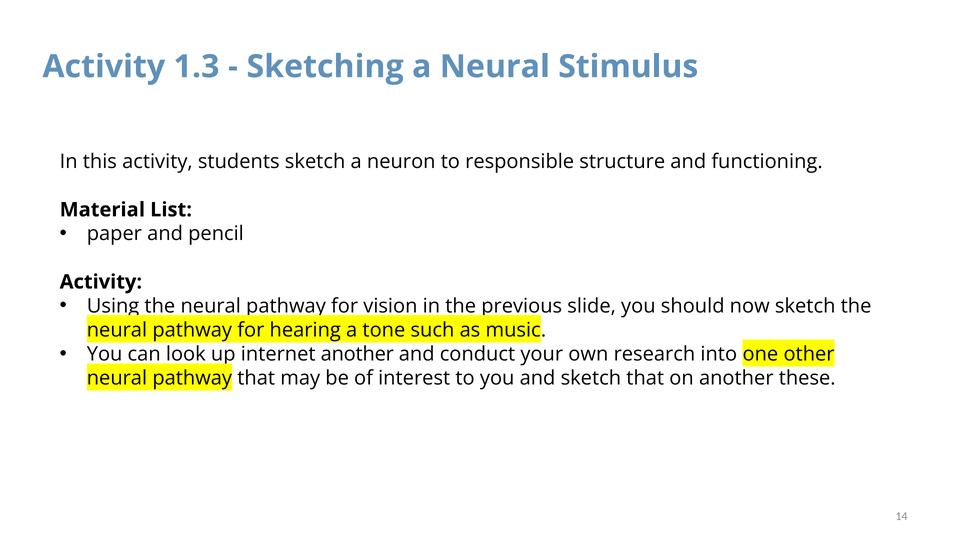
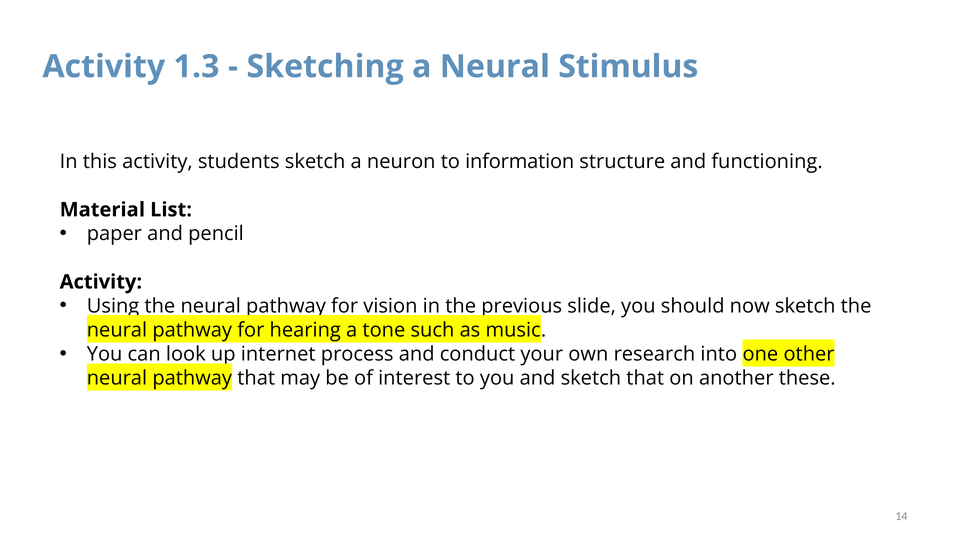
responsible: responsible -> information (520, 162)
internet another: another -> process (357, 355)
